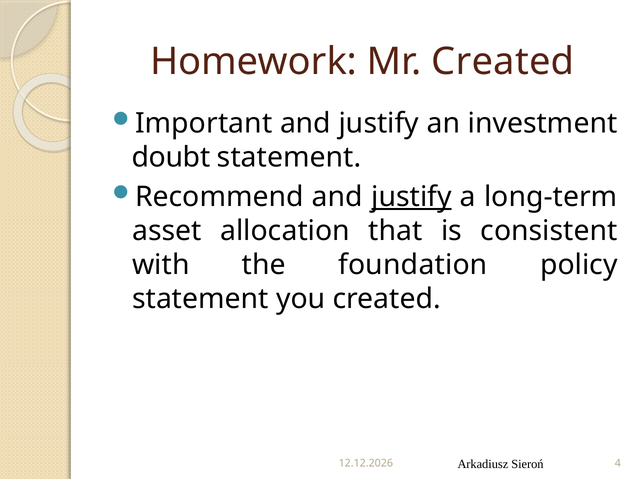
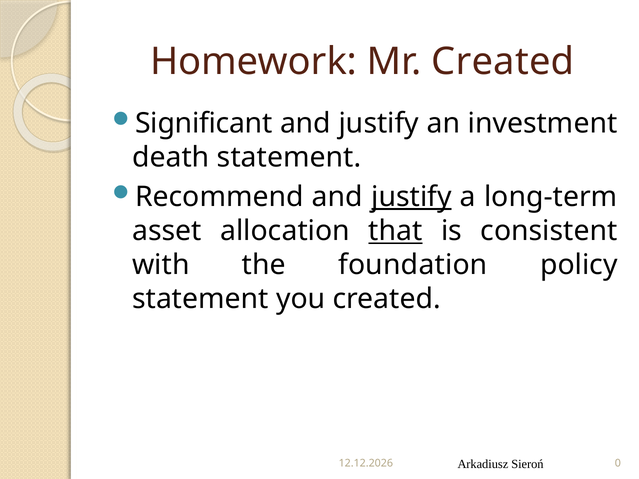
Important: Important -> Significant (204, 123)
doubt: doubt -> death (171, 157)
that underline: none -> present (395, 231)
4: 4 -> 0 (618, 463)
